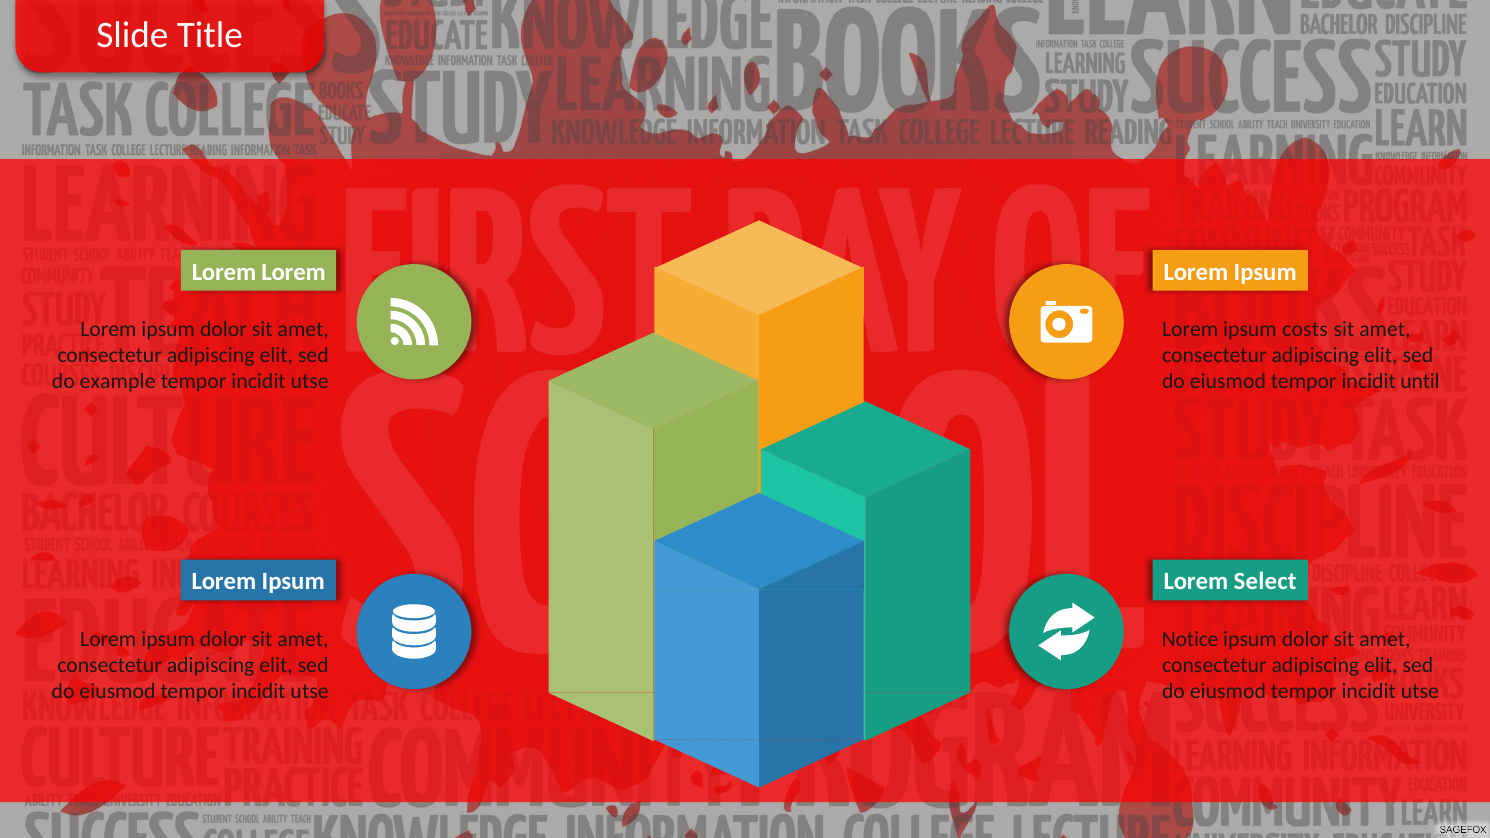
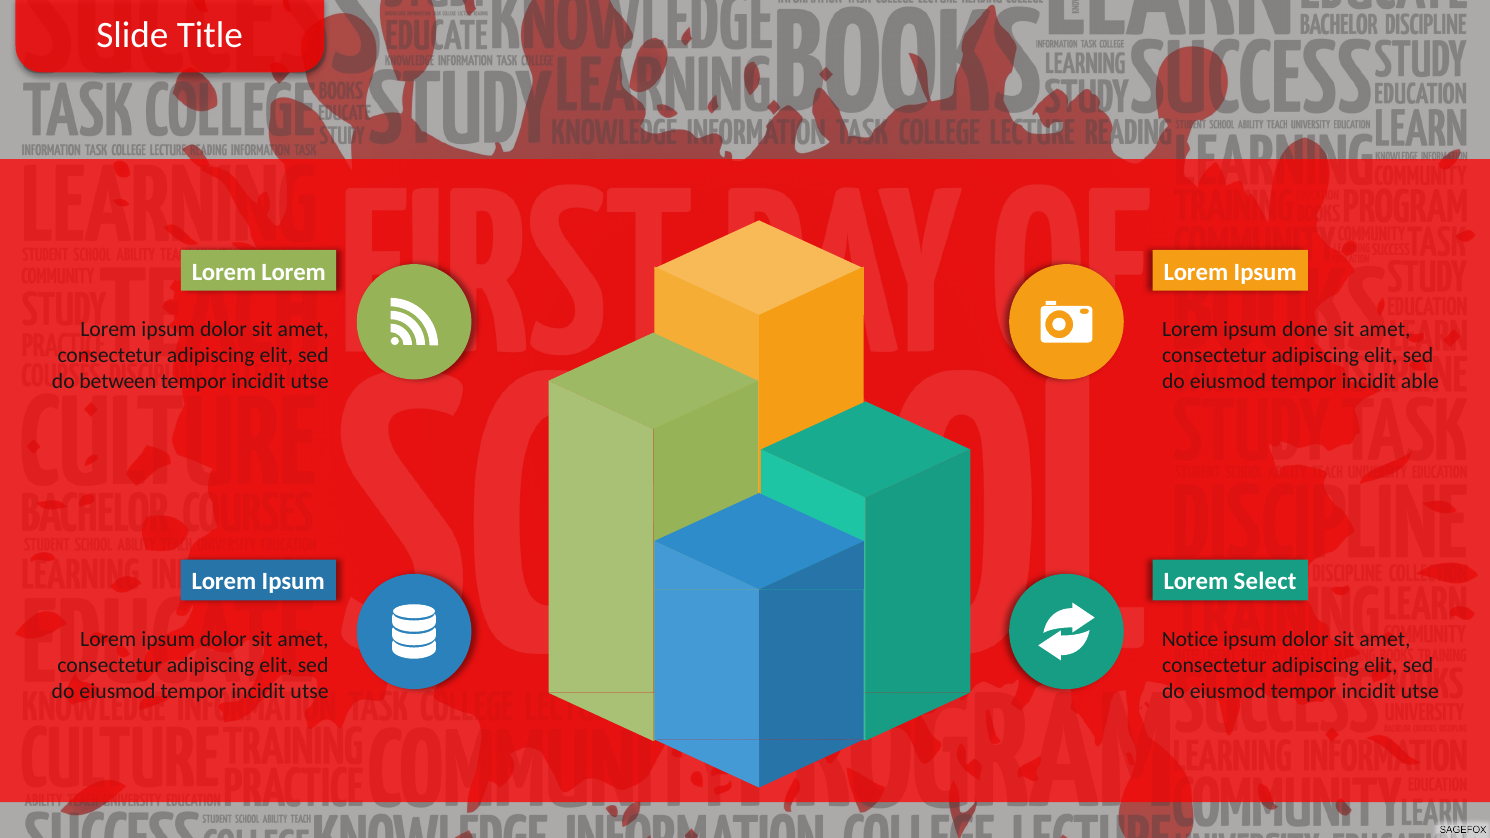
costs: costs -> done (1305, 329)
example: example -> between (118, 381)
until: until -> able (1420, 381)
